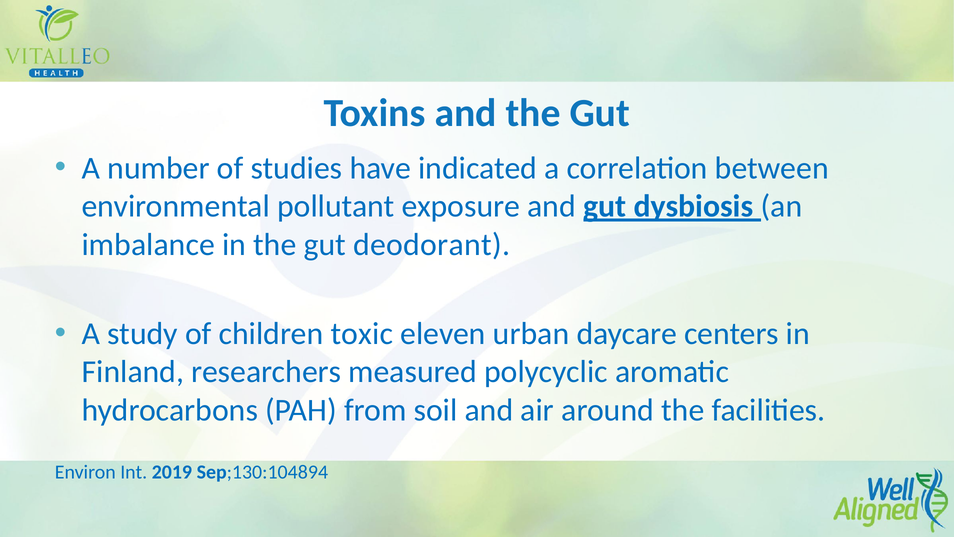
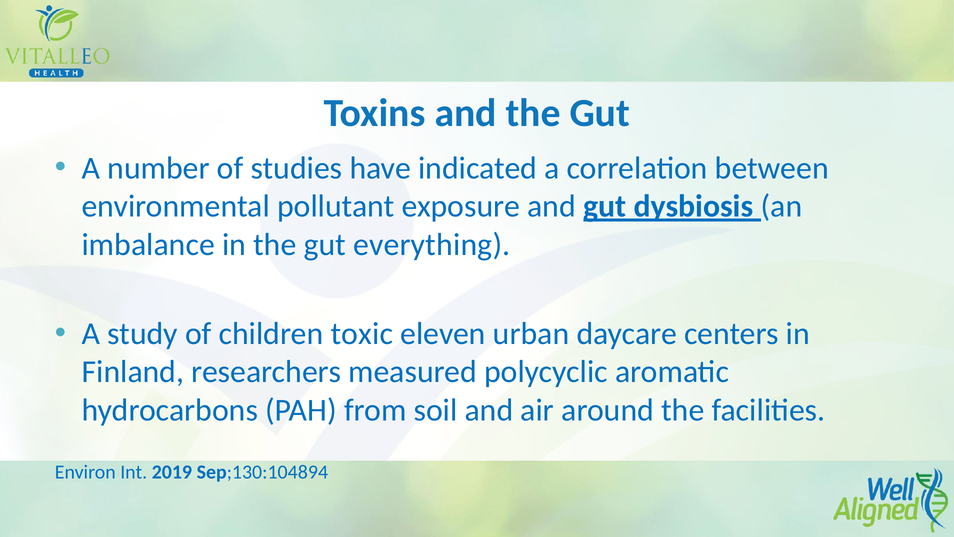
deodorant: deodorant -> everything (432, 244)
